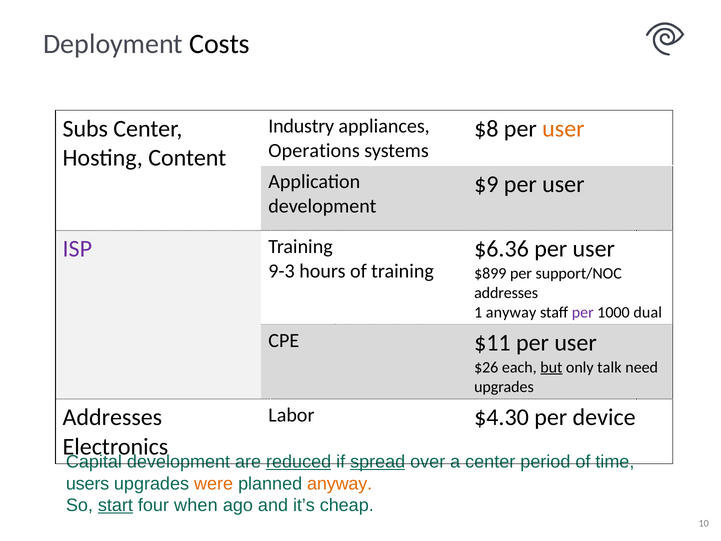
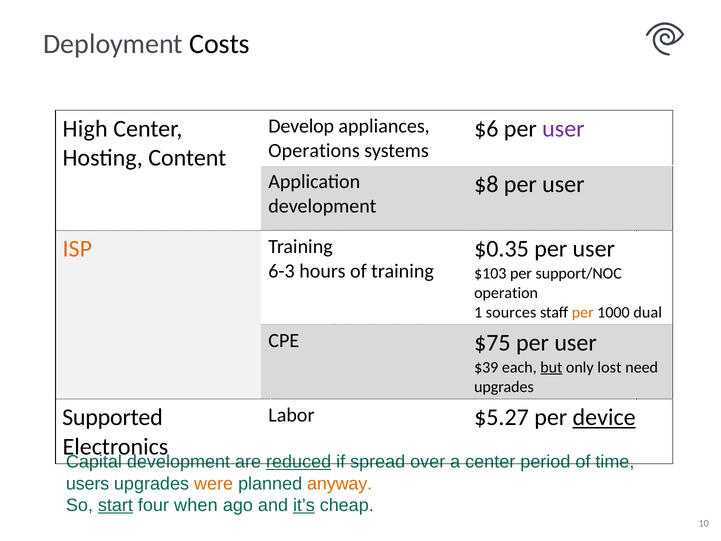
Industry: Industry -> Develop (301, 126)
Subs: Subs -> High (85, 129)
$8: $8 -> $6 (486, 129)
user colour: orange -> purple (563, 129)
$9: $9 -> $8 (486, 184)
ISP colour: purple -> orange (77, 249)
$6.36: $6.36 -> $0.35 (501, 249)
9-3: 9-3 -> 6-3 (282, 271)
$899: $899 -> $103 (490, 273)
addresses: addresses -> operation (506, 293)
1 anyway: anyway -> sources (511, 312)
per colour: purple -> orange (583, 312)
$11: $11 -> $75 (492, 343)
$26: $26 -> $39 (486, 367)
talk: talk -> lost (609, 367)
$4.30: $4.30 -> $5.27 (501, 417)
device underline: none -> present (604, 417)
Addresses: Addresses -> Supported (112, 417)
spread underline: present -> none (378, 462)
it’s underline: none -> present (304, 505)
